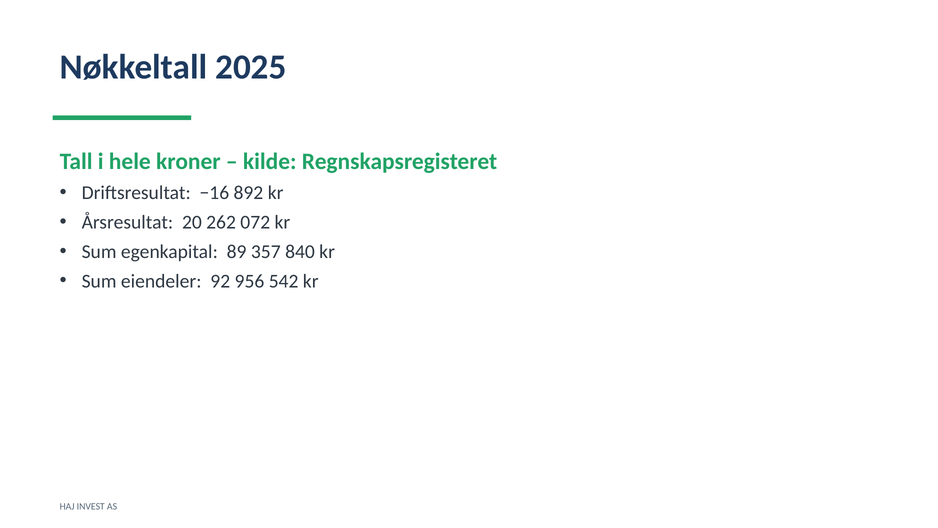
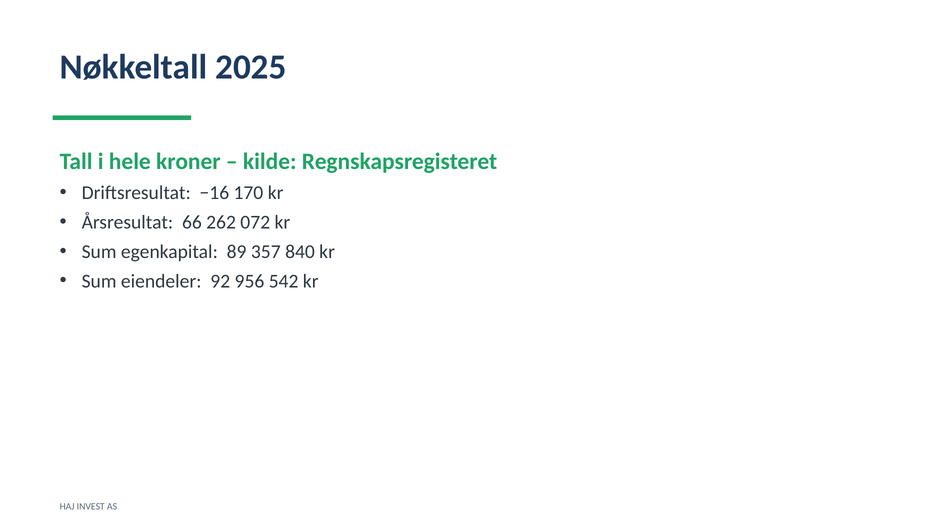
892: 892 -> 170 (248, 193)
20: 20 -> 66 (192, 222)
